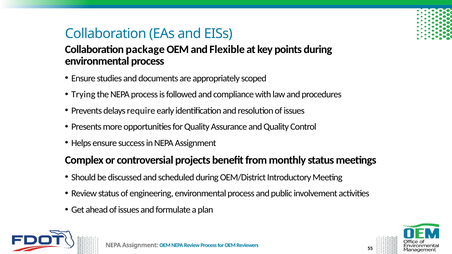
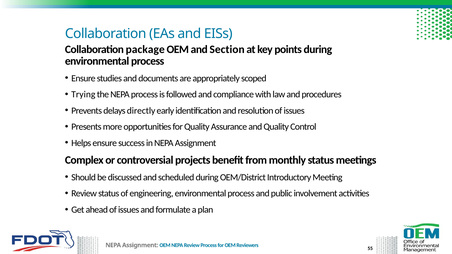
Flexible: Flexible -> Section (227, 50)
require: require -> directly (141, 111)
